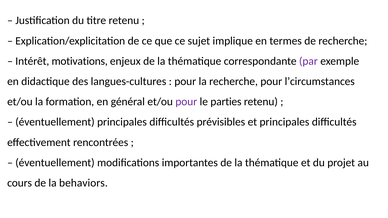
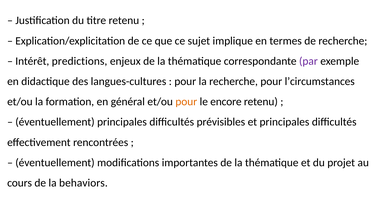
motivations: motivations -> predictions (80, 61)
pour colour: purple -> orange (186, 102)
parties: parties -> encore (226, 102)
